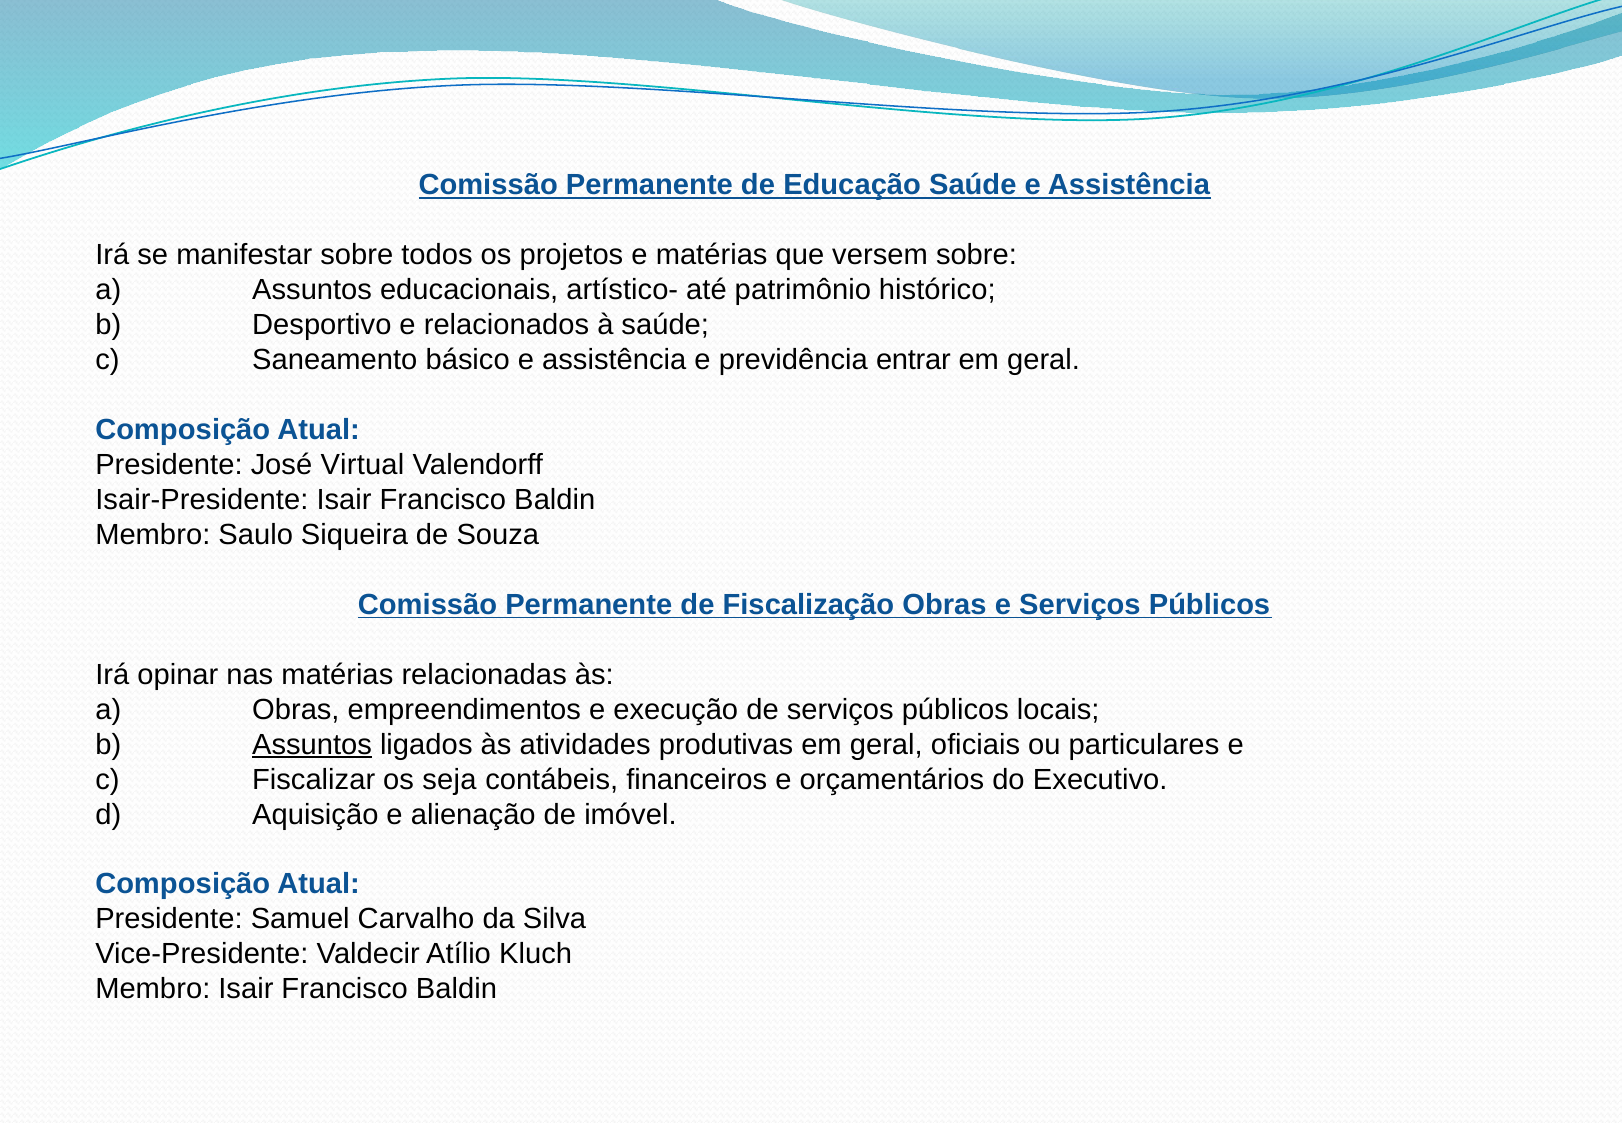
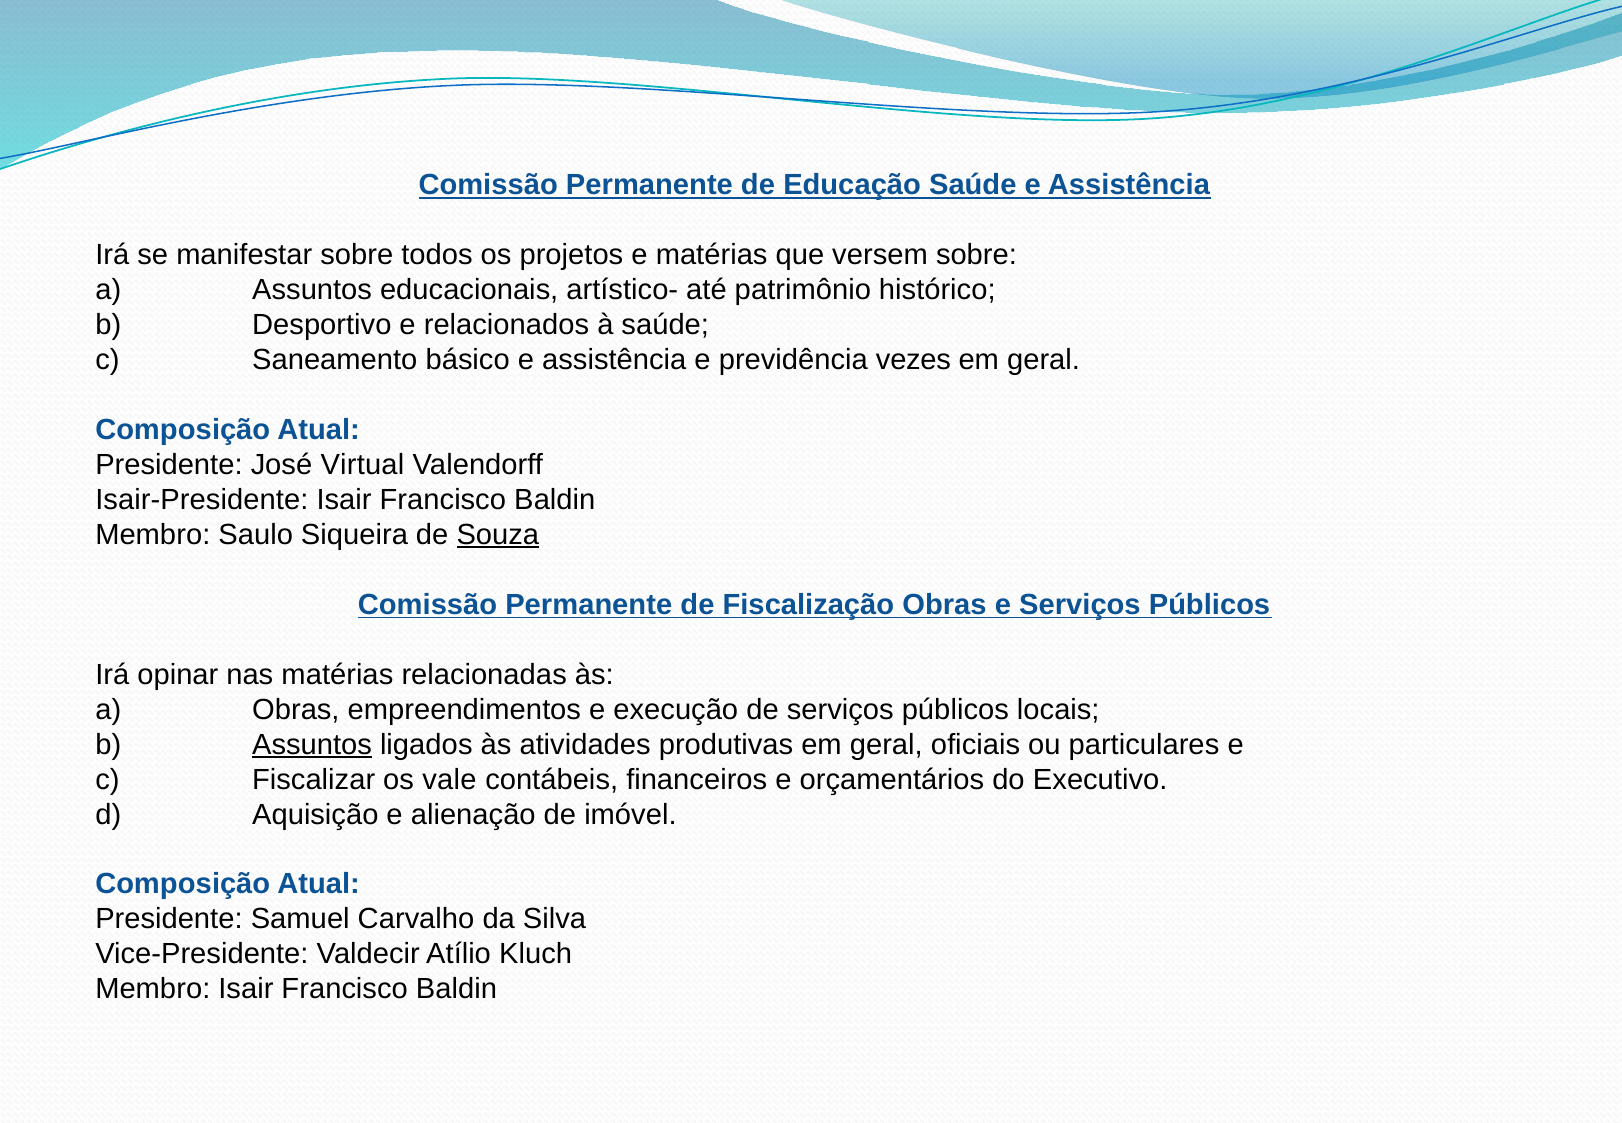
entrar: entrar -> vezes (913, 360)
Souza underline: none -> present (498, 535)
seja: seja -> vale (450, 779)
